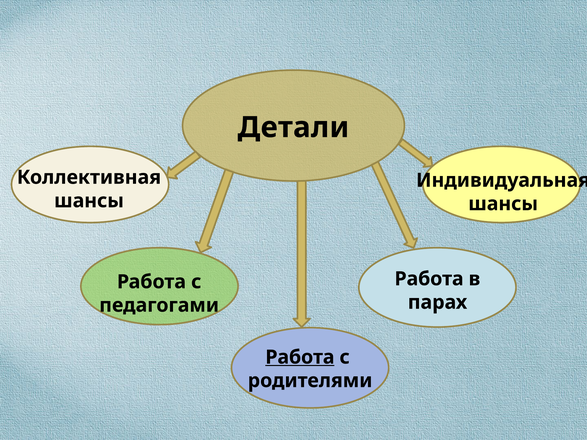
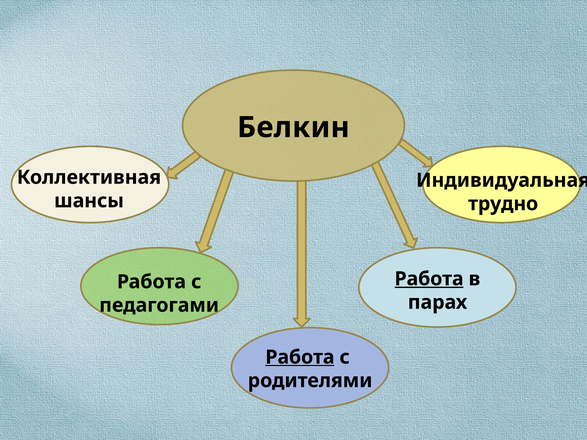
Детали: Детали -> Белкин (293, 127)
шансы: шансы -> трудно (503, 204)
Работа underline: none -> present (429, 279)
